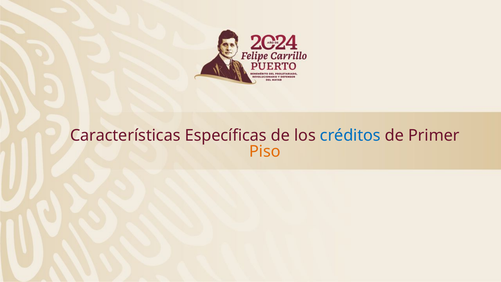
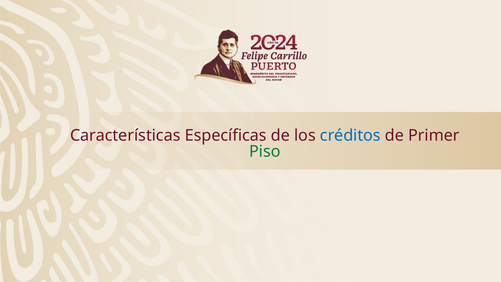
Piso colour: orange -> green (265, 151)
